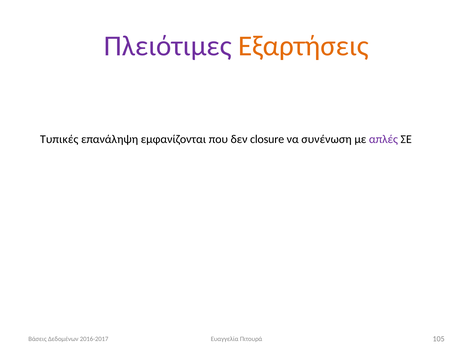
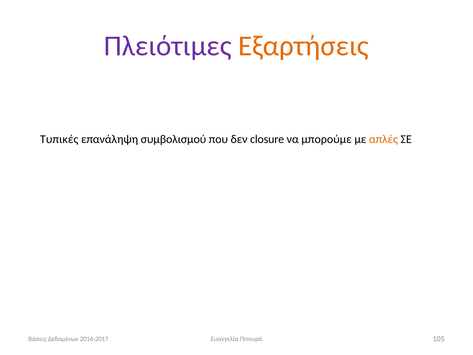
εμφανίζονται: εμφανίζονται -> συμβολισμού (173, 139)
συνένωση: συνένωση -> μπορούμε (327, 139)
απλές colour: purple -> orange (383, 139)
